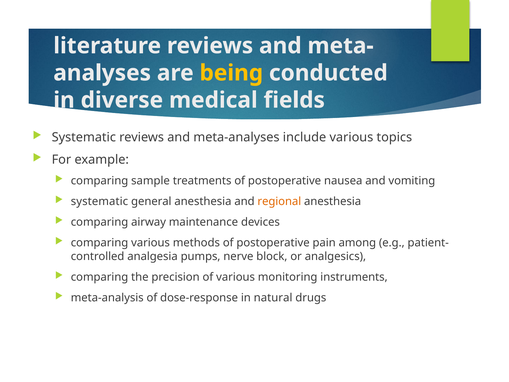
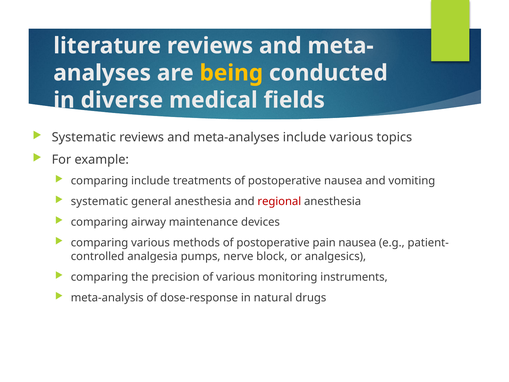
comparing sample: sample -> include (151, 181)
regional colour: orange -> red (279, 201)
pain among: among -> nausea (357, 243)
